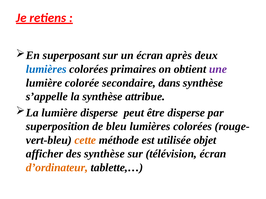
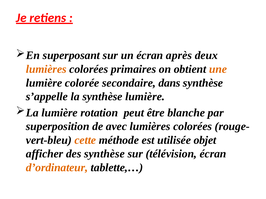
lumières colour: blue -> orange (46, 69)
une colour: purple -> orange (218, 69)
synthèse attribue: attribue -> lumière (145, 97)
lumière disperse: disperse -> rotation (99, 113)
être disperse: disperse -> blanche (186, 113)
bleu: bleu -> avec (116, 127)
